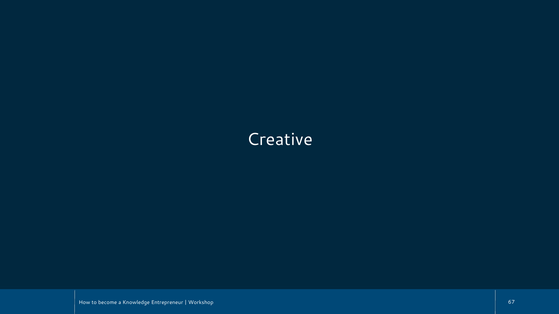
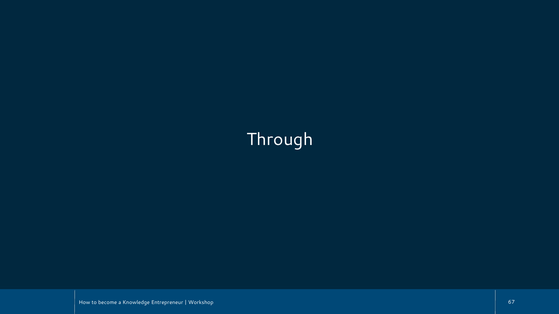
Creative: Creative -> Through (280, 140)
